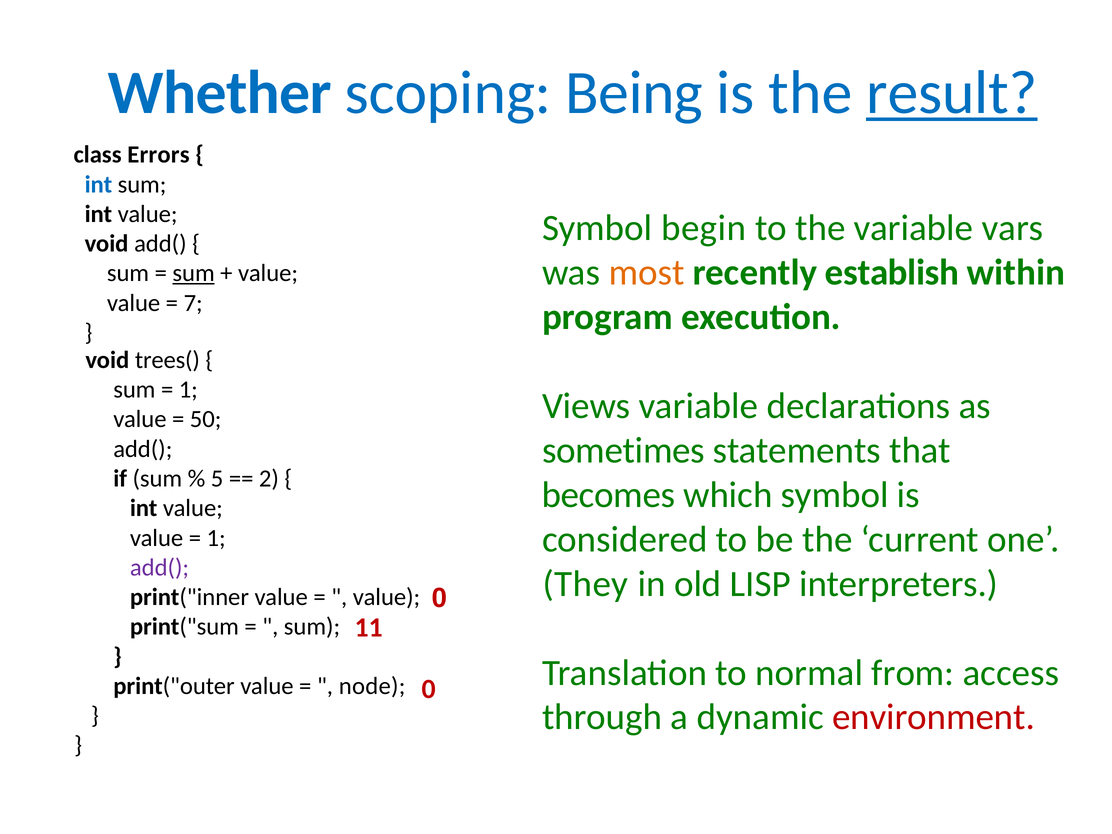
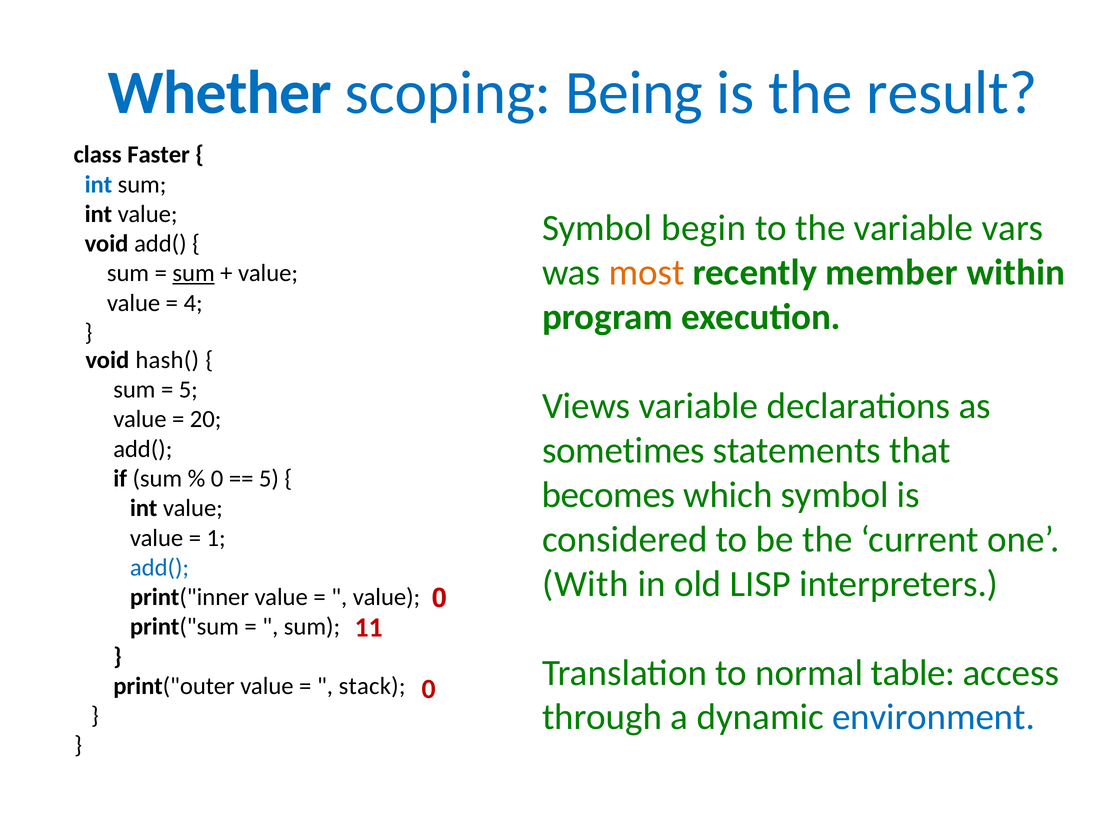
result underline: present -> none (952, 93)
Errors: Errors -> Faster (159, 155)
establish: establish -> member (892, 272)
7: 7 -> 4 (193, 303)
trees(: trees( -> hash( (167, 360)
1: 1 -> 5 (188, 390)
50: 50 -> 20 (206, 419)
5: 5 -> 0 (217, 479)
2: 2 -> 5 (269, 479)
add( colour: purple -> blue (160, 568)
They: They -> With (585, 584)
from: from -> table (913, 673)
node: node -> stack (372, 686)
environment colour: red -> blue (934, 717)
